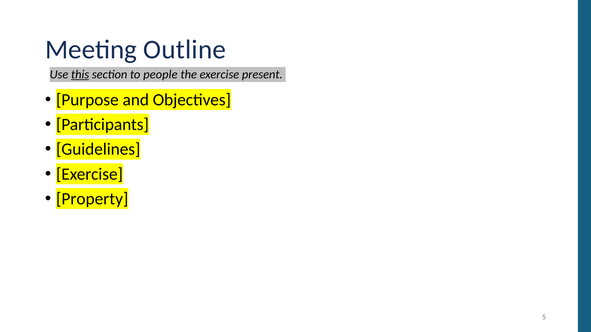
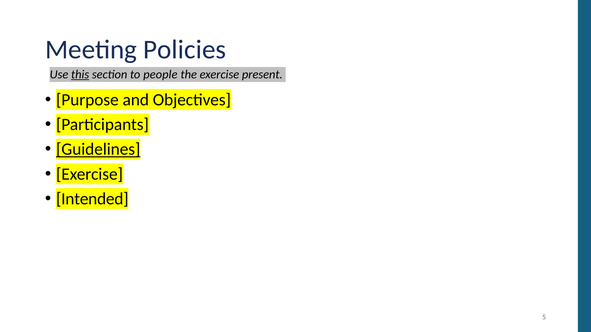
Outline: Outline -> Policies (185, 50)
Guidelines underline: none -> present (98, 149)
Property: Property -> Intended (92, 199)
